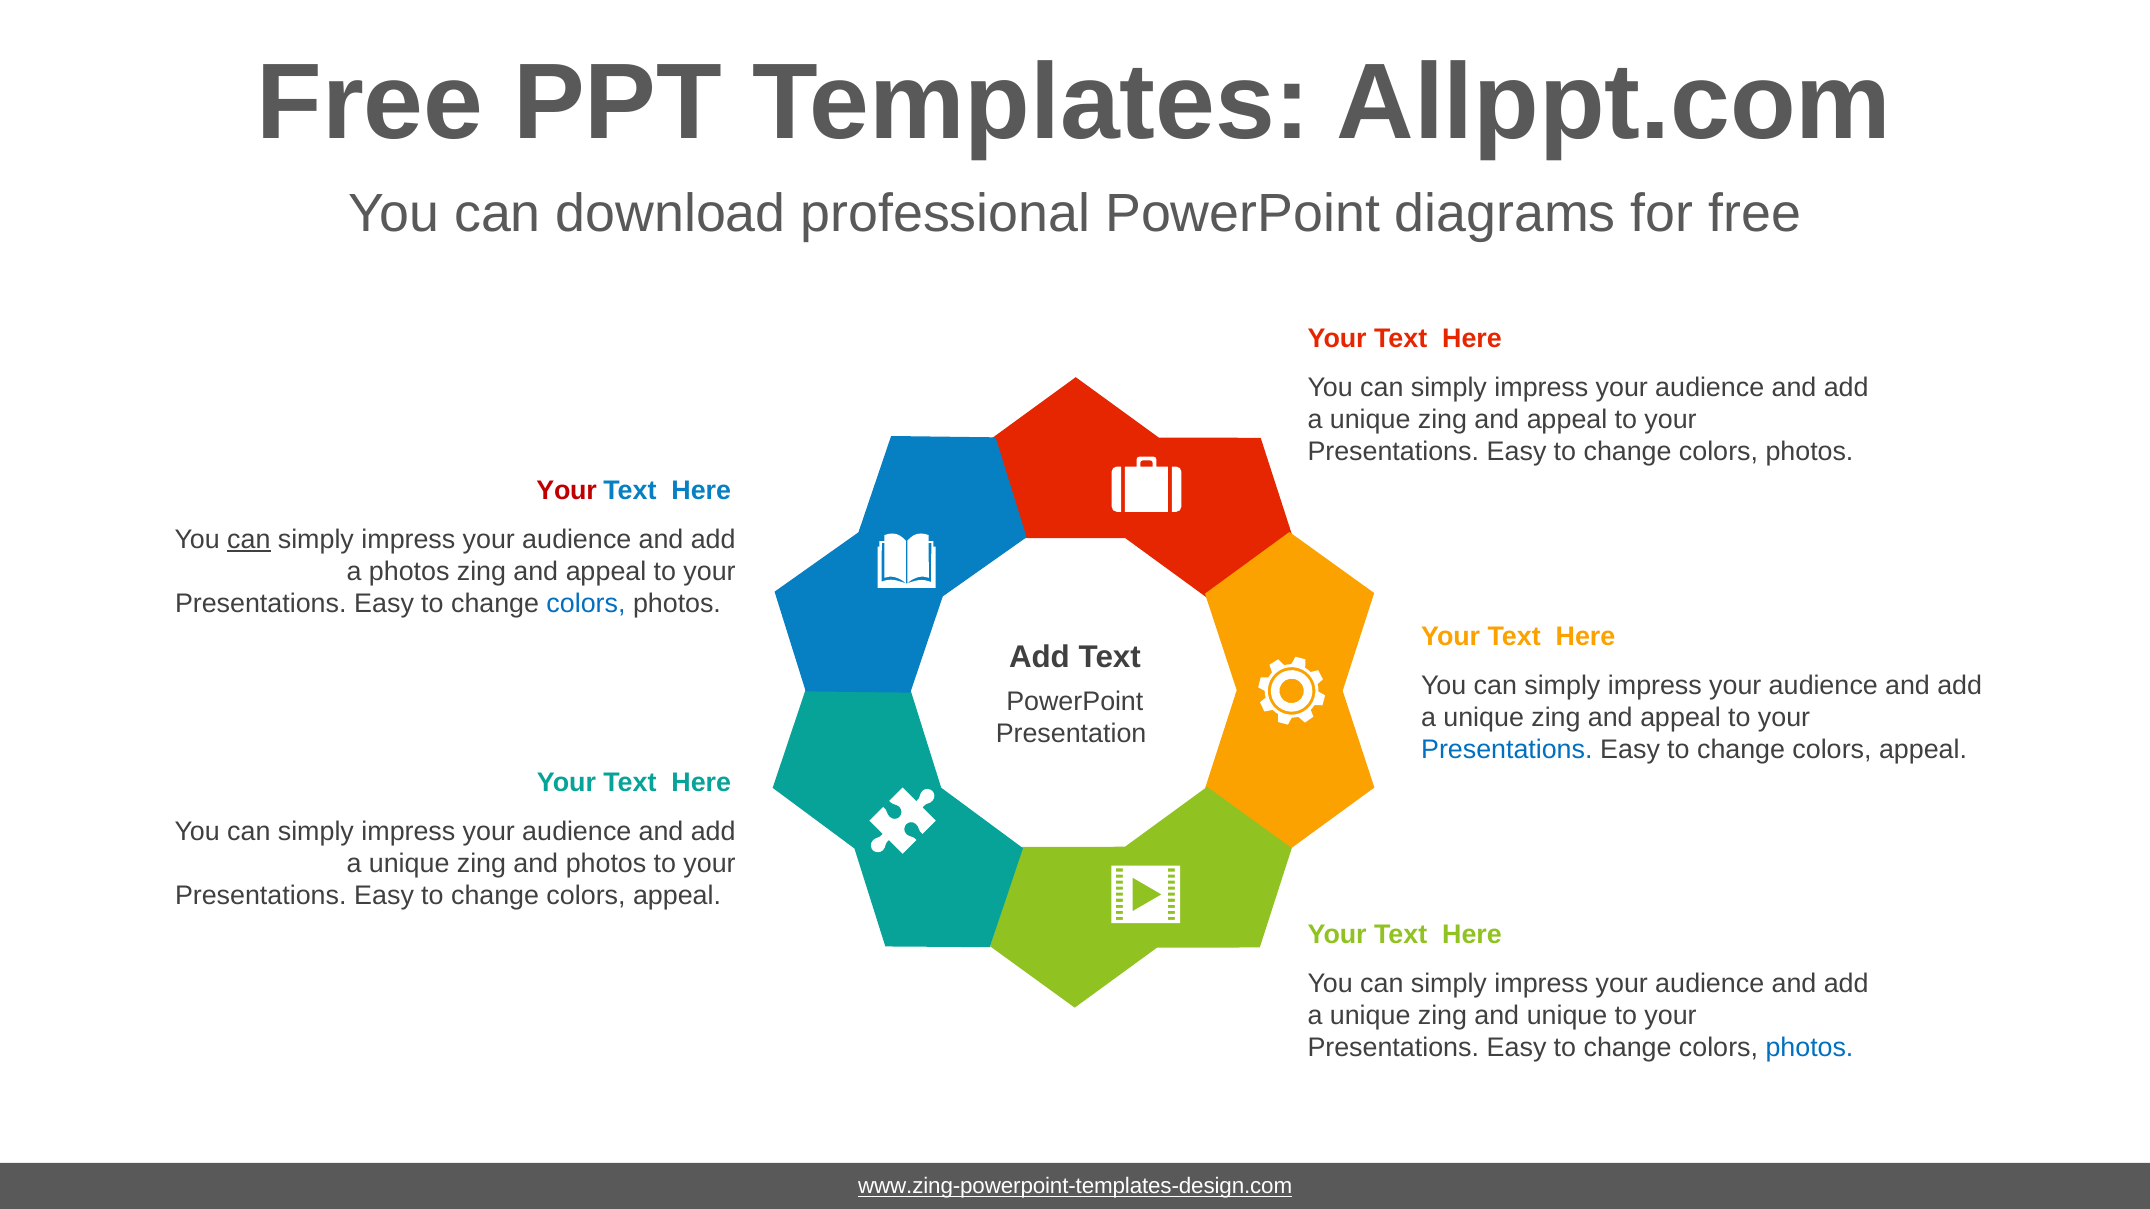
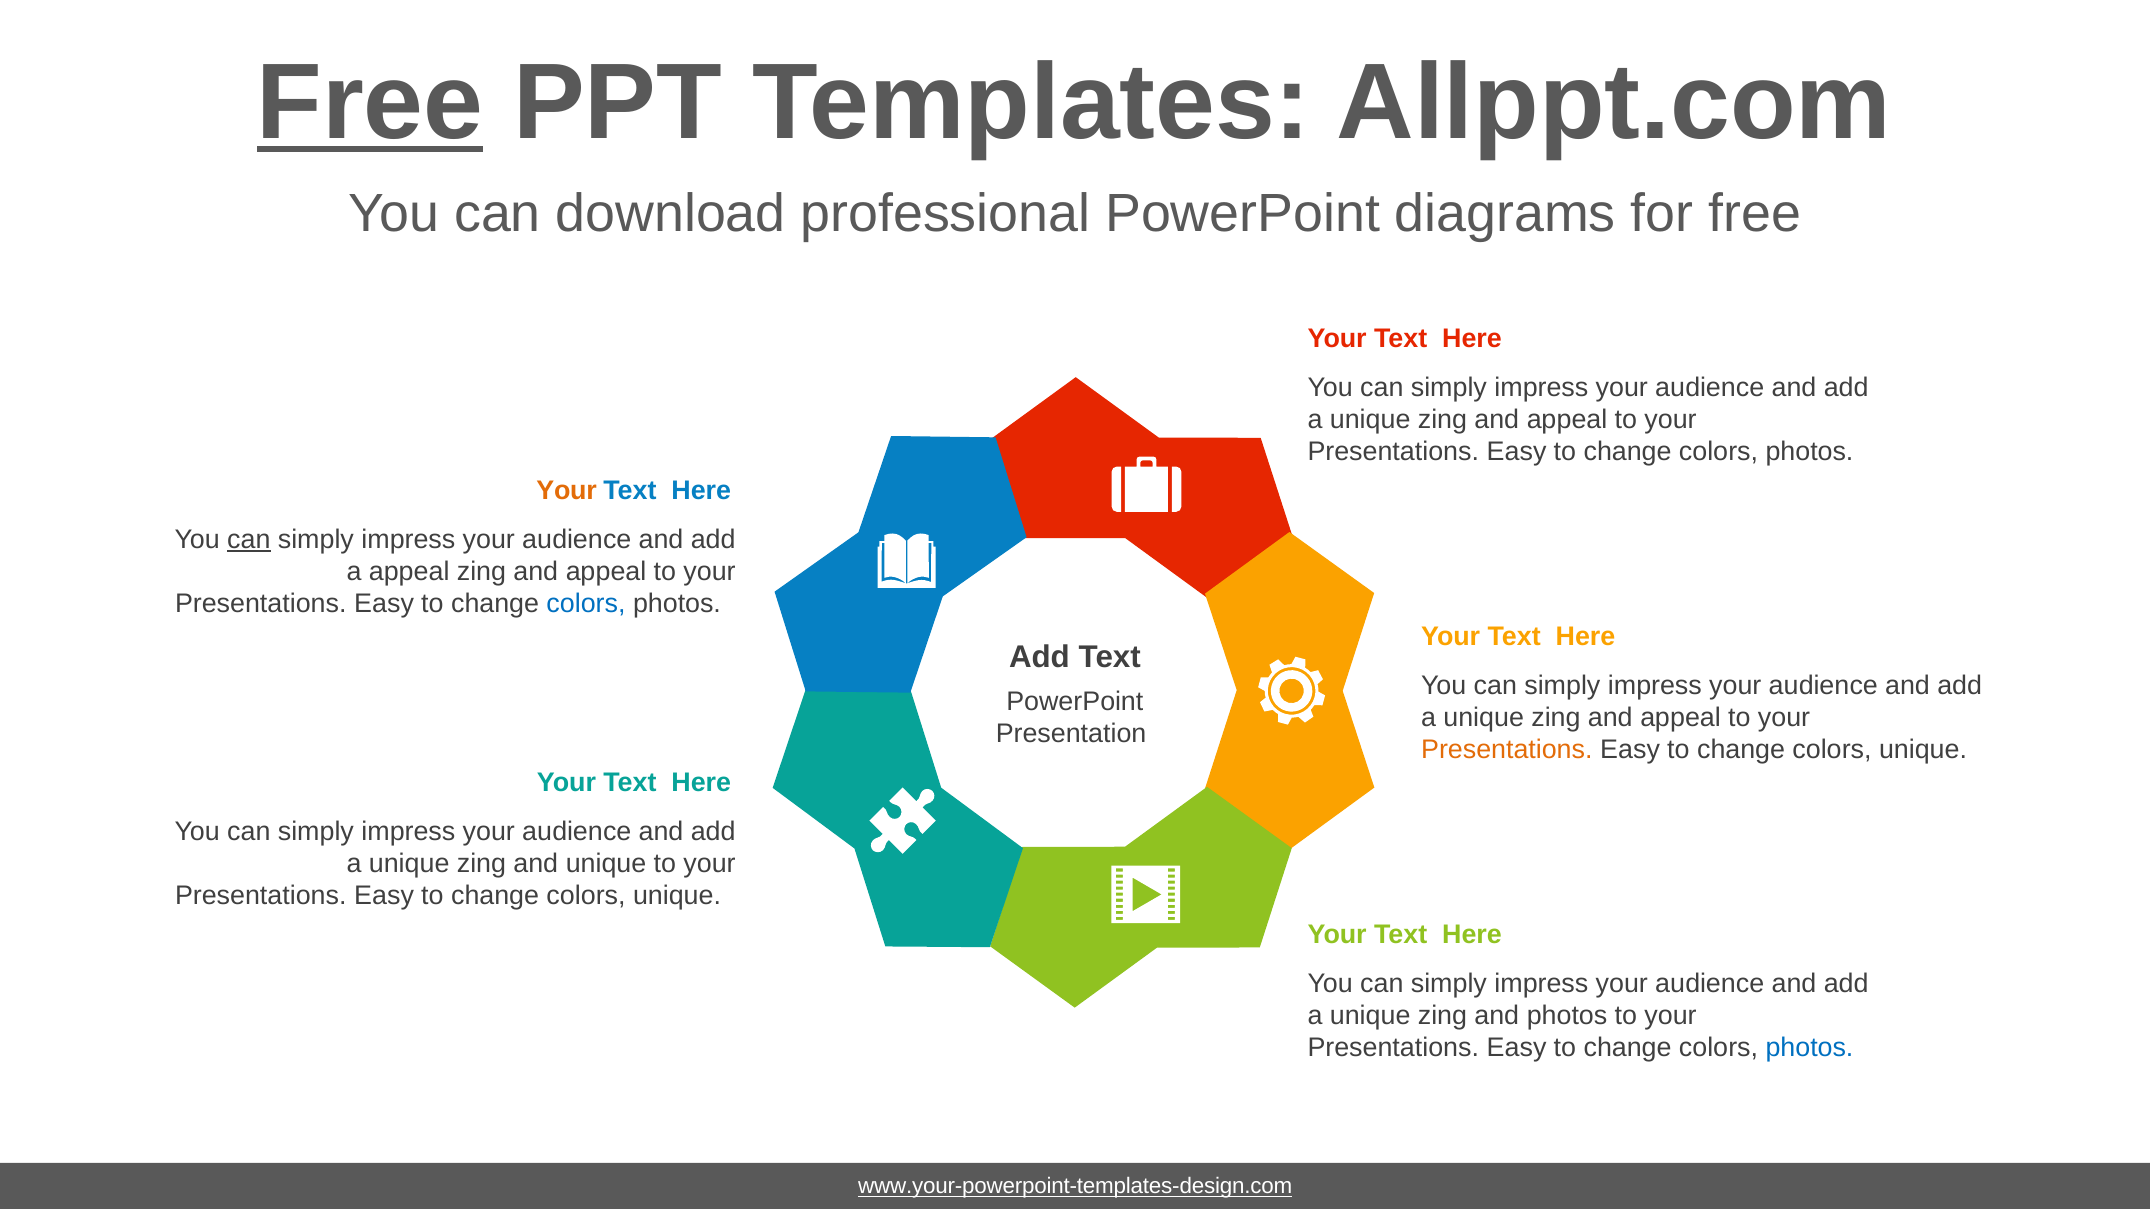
Free underline: none -> present (370, 103)
Your colour: red -> orange (567, 491)
a photos: photos -> appeal (409, 572)
Presentations colour: blue -> orange (1507, 750)
appeal: appeal -> unique (1923, 750)
and photos: photos -> unique (606, 864)
appeal: appeal -> unique (677, 896)
and unique: unique -> photos (1567, 1016)
www.zing-powerpoint-templates-design.com: www.zing-powerpoint-templates-design.com -> www.your-powerpoint-templates-design.com (1075, 1187)
